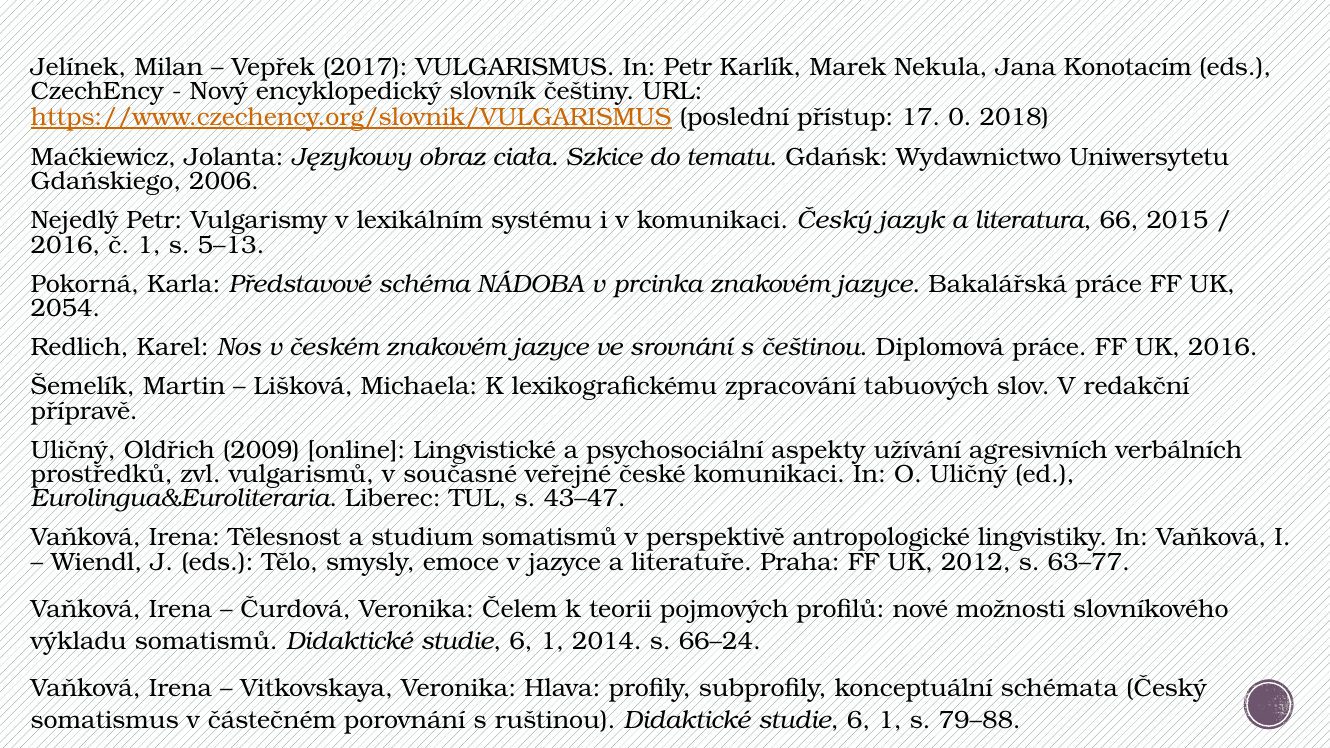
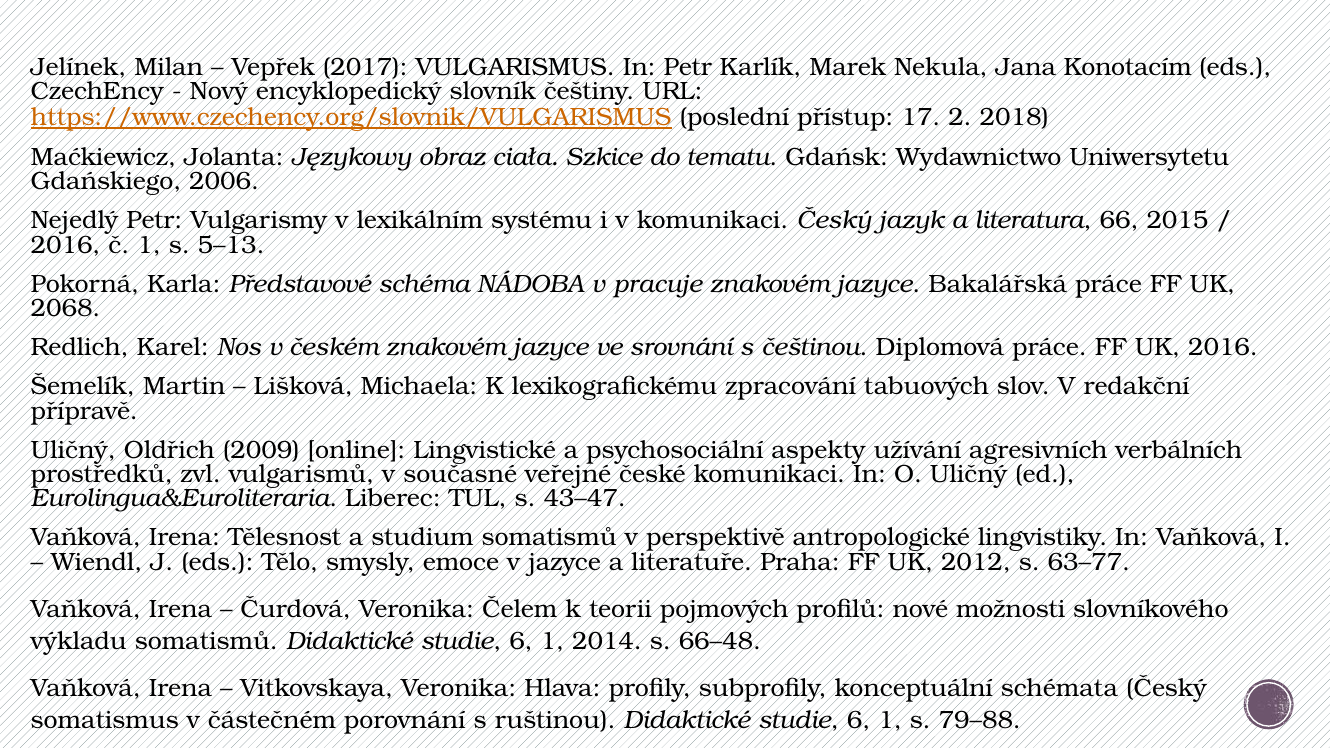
0: 0 -> 2 (960, 118)
prcinka: prcinka -> pracuje (658, 284)
2054: 2054 -> 2068 (66, 308)
66–24: 66–24 -> 66–48 (720, 641)
